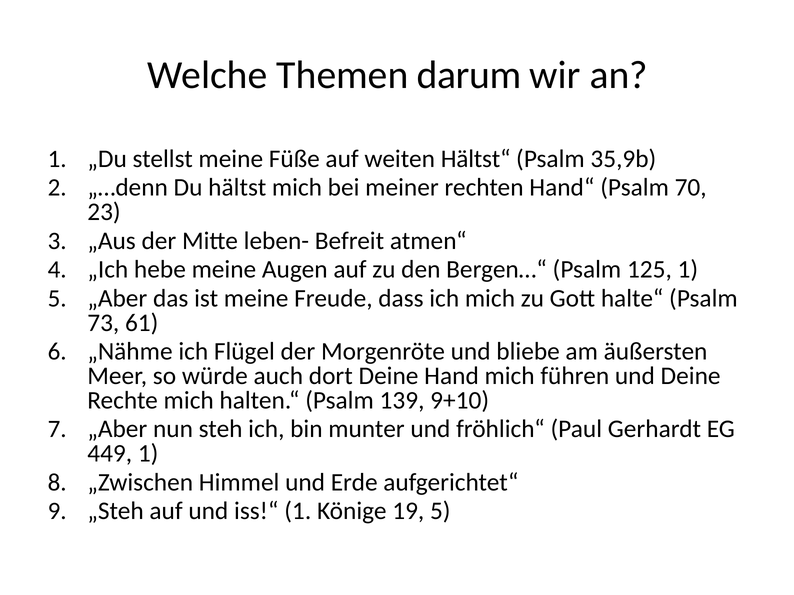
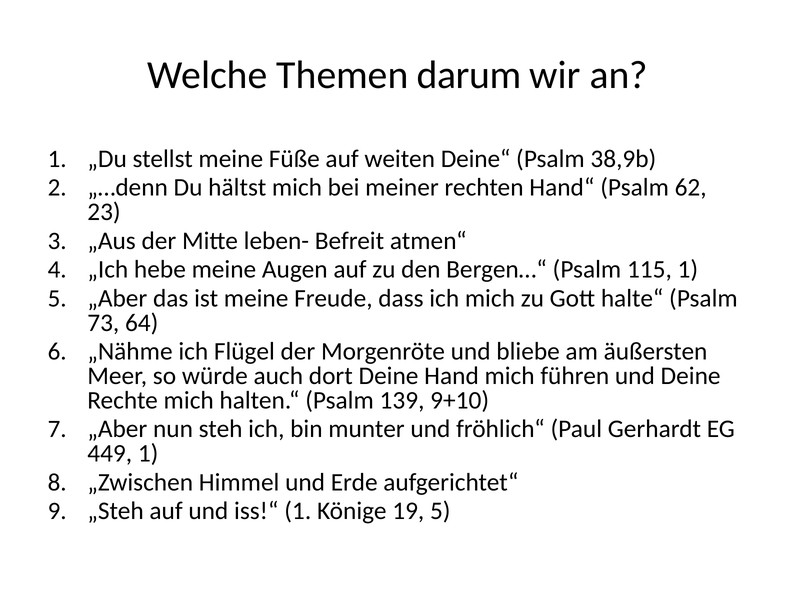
Hältst“: Hältst“ -> Deine“ (476, 159)
35,9b: 35,9b -> 38,9b (623, 159)
70: 70 -> 62 (691, 188)
125: 125 -> 115 (649, 270)
61: 61 -> 64 (142, 323)
